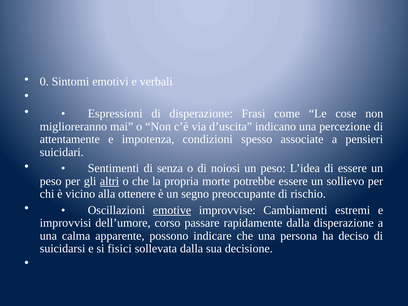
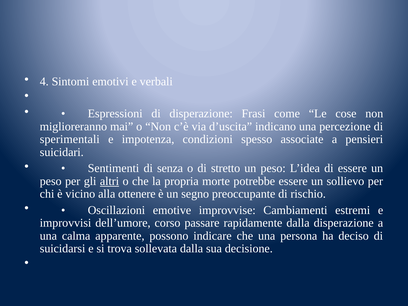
0: 0 -> 4 (44, 81)
attentamente: attentamente -> sperimentali (70, 139)
noiosi: noiosi -> stretto (226, 168)
emotive underline: present -> none (172, 210)
fisici: fisici -> trova (120, 249)
